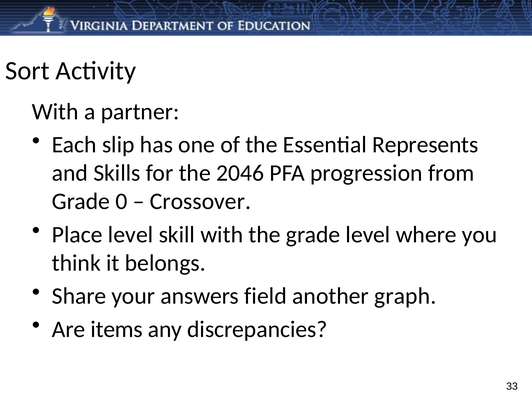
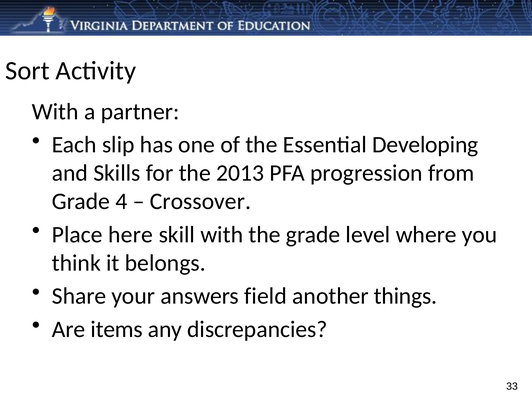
Represents: Represents -> Developing (425, 145)
2046: 2046 -> 2013 (240, 173)
0: 0 -> 4 (121, 201)
Place level: level -> here (131, 235)
graph: graph -> things (405, 296)
